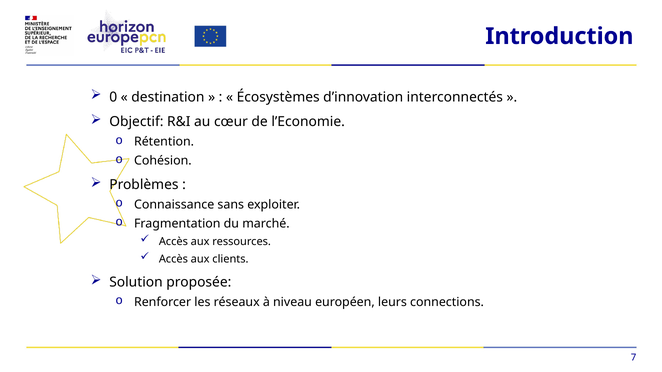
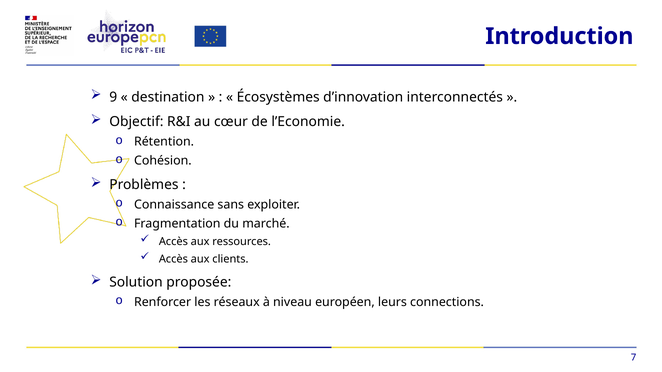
0: 0 -> 9 (113, 97)
